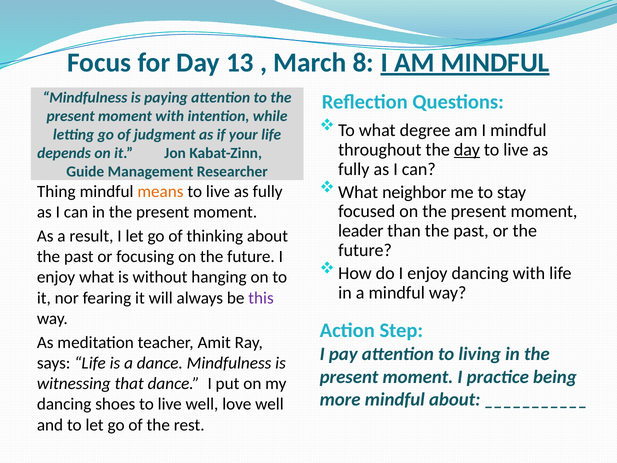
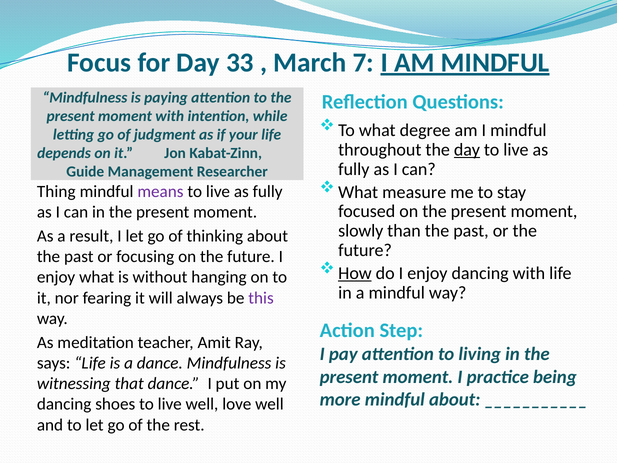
13: 13 -> 33 (240, 63)
8: 8 -> 7 (363, 63)
neighbor: neighbor -> measure (414, 192)
means colour: orange -> purple (160, 191)
leader: leader -> slowly (361, 231)
How underline: none -> present (355, 273)
